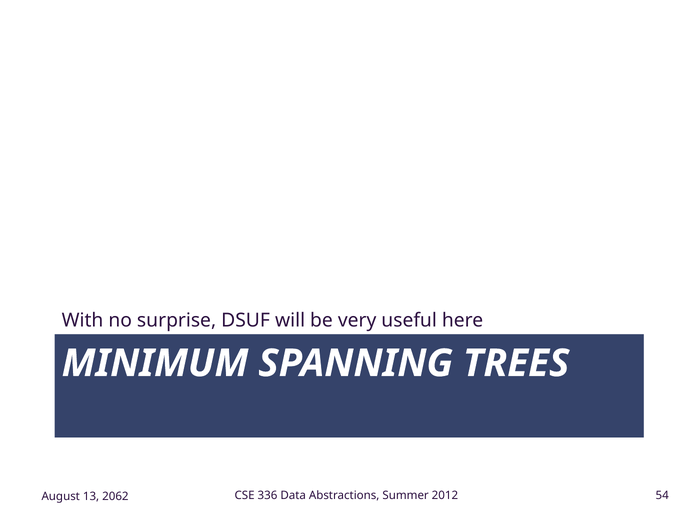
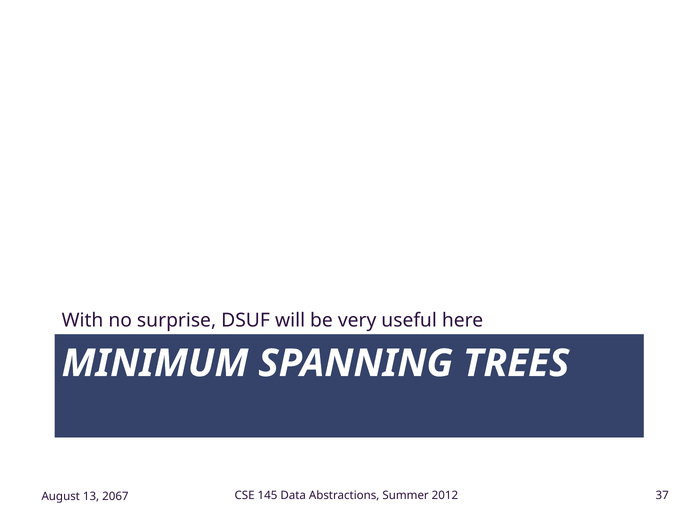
336: 336 -> 145 (267, 495)
54: 54 -> 37 (662, 495)
2062: 2062 -> 2067 (115, 496)
